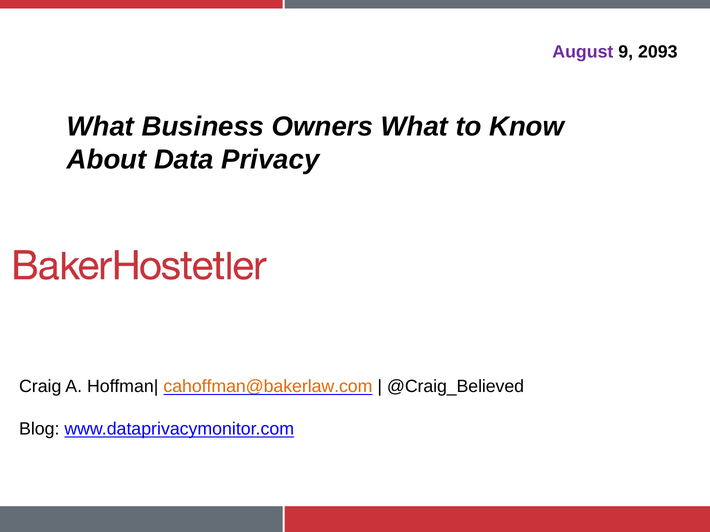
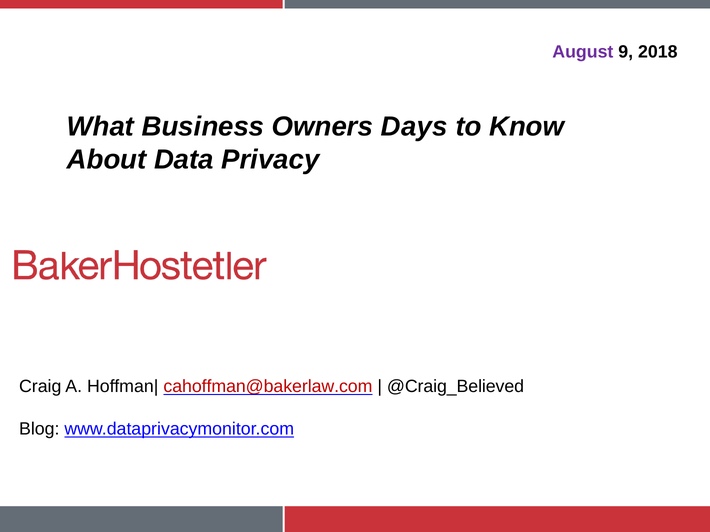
2093: 2093 -> 2018 (658, 52)
Owners What: What -> Days (414, 127)
cahoffman@bakerlaw.com colour: orange -> red (268, 387)
